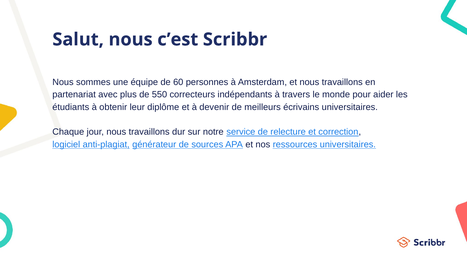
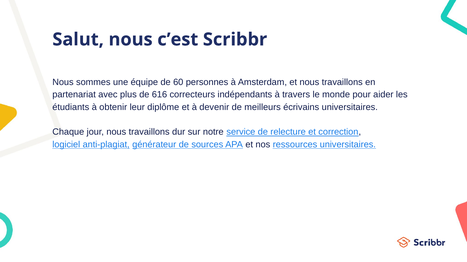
550: 550 -> 616 (159, 95)
